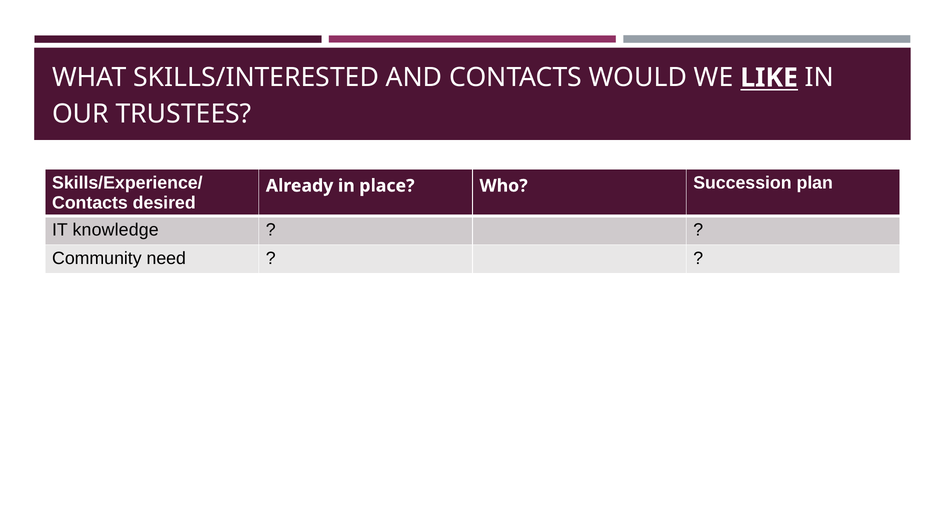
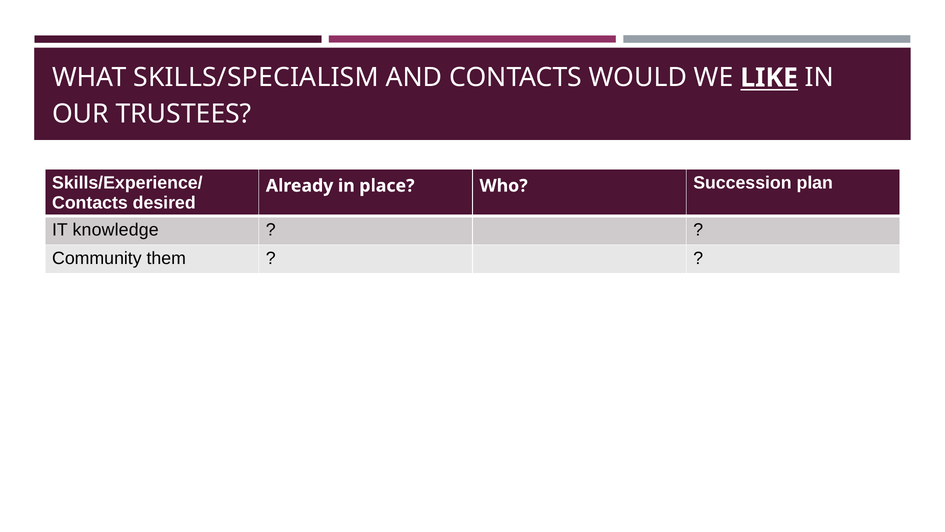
SKILLS/INTERESTED: SKILLS/INTERESTED -> SKILLS/SPECIALISM (256, 78)
need: need -> them (166, 258)
